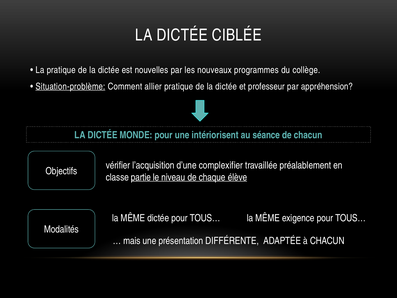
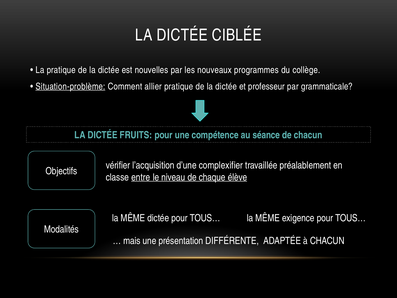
appréhension: appréhension -> grammaticale (327, 86)
MONDE: MONDE -> FRUITS (136, 135)
intériorisent: intériorisent -> compétence (215, 135)
partie: partie -> entre (141, 177)
